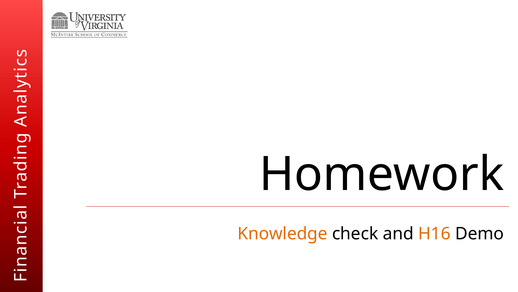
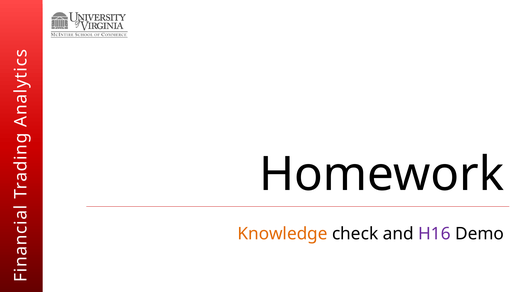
H16 colour: orange -> purple (434, 233)
